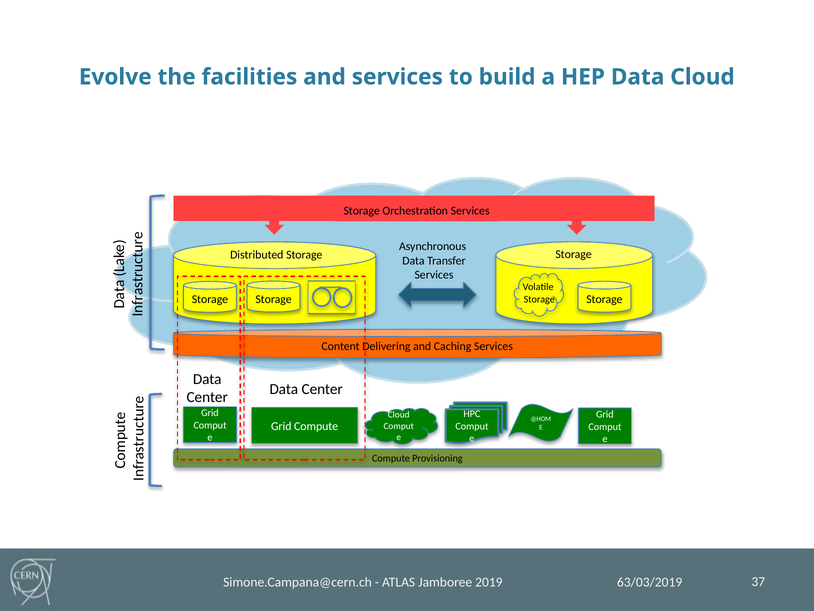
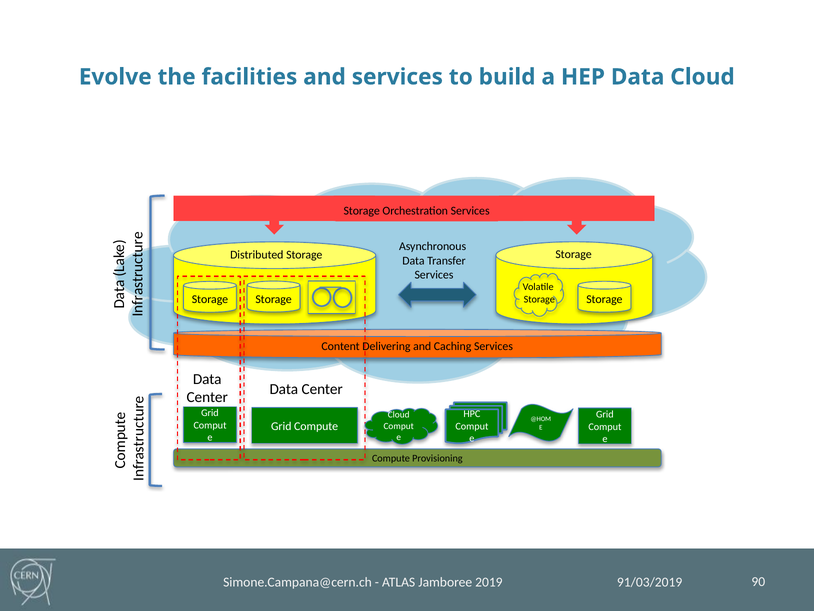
63/03/2019: 63/03/2019 -> 91/03/2019 (650, 582)
37: 37 -> 90 (758, 581)
